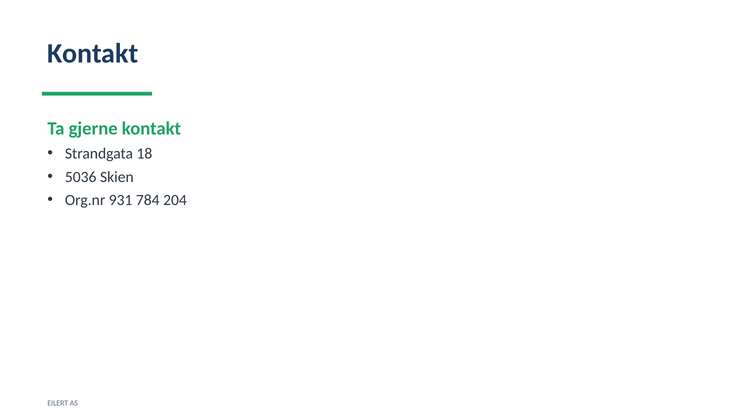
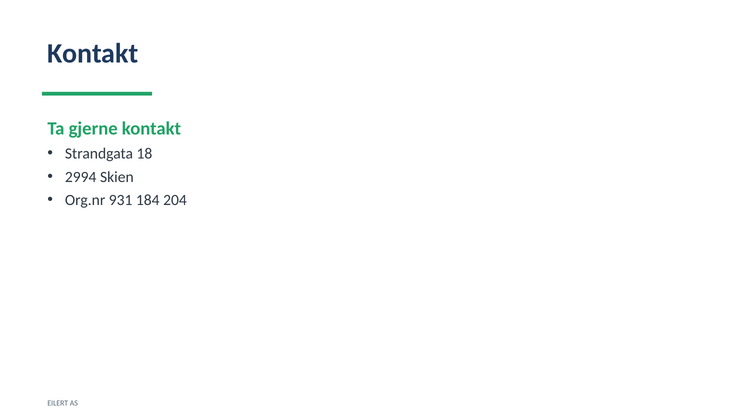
5036: 5036 -> 2994 (81, 177)
784: 784 -> 184 (148, 200)
